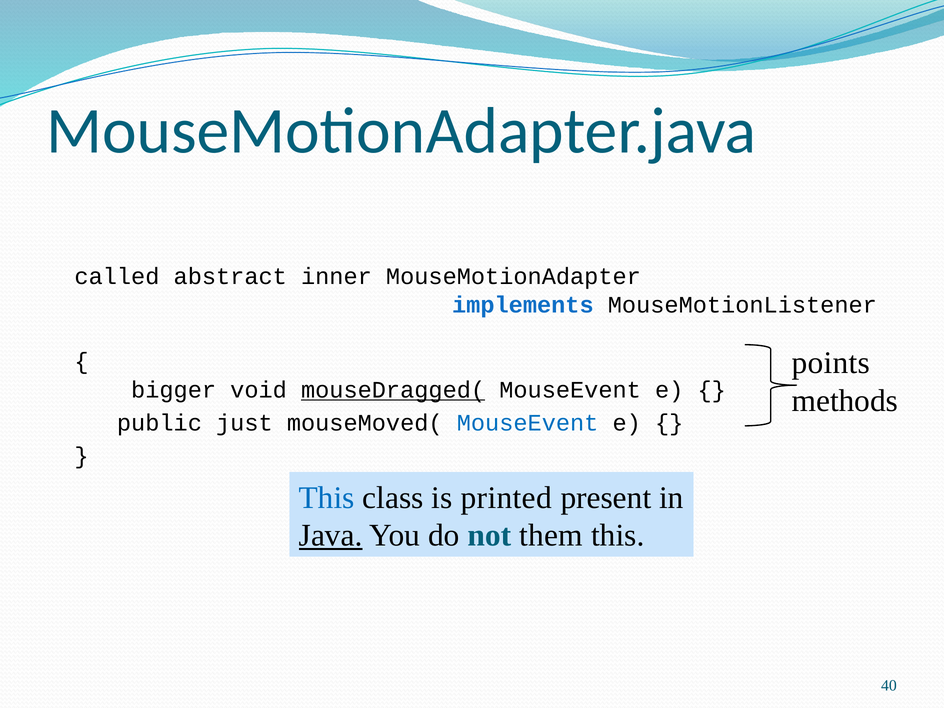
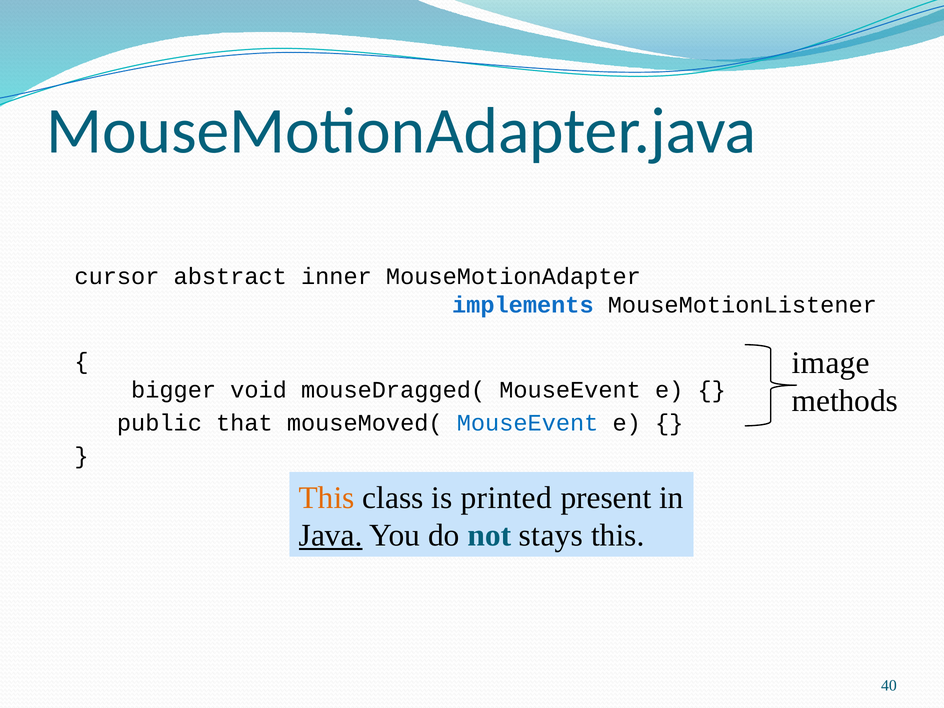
called: called -> cursor (117, 277)
points: points -> image (831, 363)
mouseDragged( underline: present -> none (393, 390)
just: just -> that (244, 423)
This colour: blue -> orange (327, 498)
them: them -> stays (551, 535)
